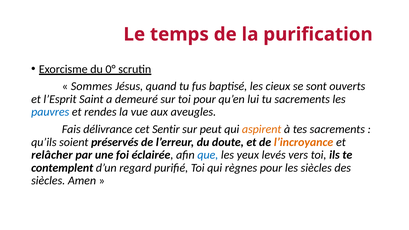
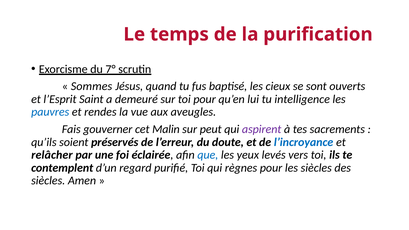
0°: 0° -> 7° (111, 69)
tu sacrements: sacrements -> intelligence (302, 99)
délivrance: délivrance -> gouverner (108, 129)
Sentir: Sentir -> Malin (166, 129)
aspirent colour: orange -> purple (262, 129)
l’incroyance colour: orange -> blue (304, 142)
